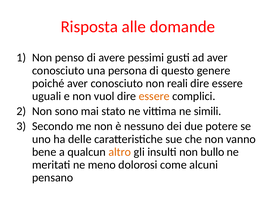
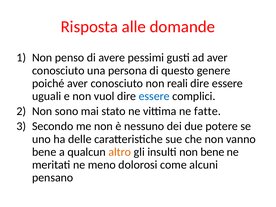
essere colour: orange -> blue (154, 96)
simili: simili -> fatte (207, 111)
non bullo: bullo -> bene (212, 152)
